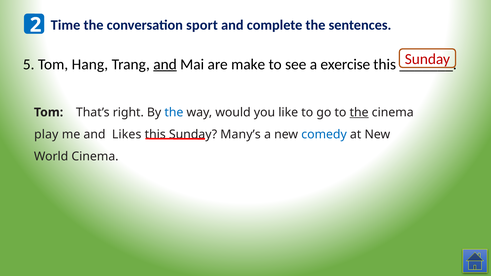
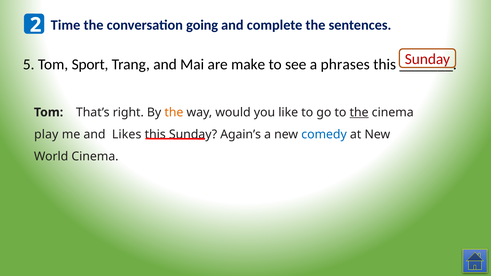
sport: sport -> going (202, 25)
Hang: Hang -> Sport (90, 64)
and underline: present -> none (165, 64)
exercise: exercise -> phrases (345, 64)
the colour: blue -> orange (174, 112)
Many’s: Many’s -> Again’s (241, 134)
